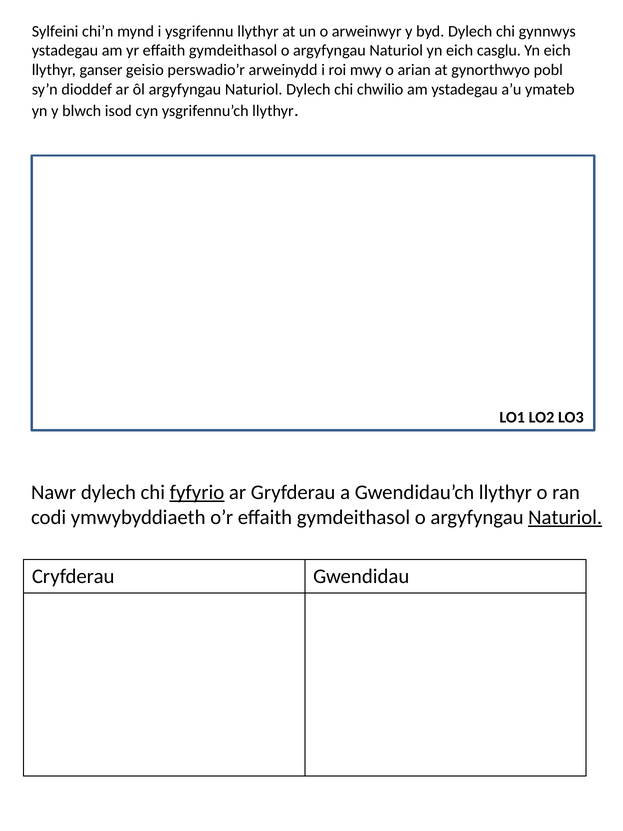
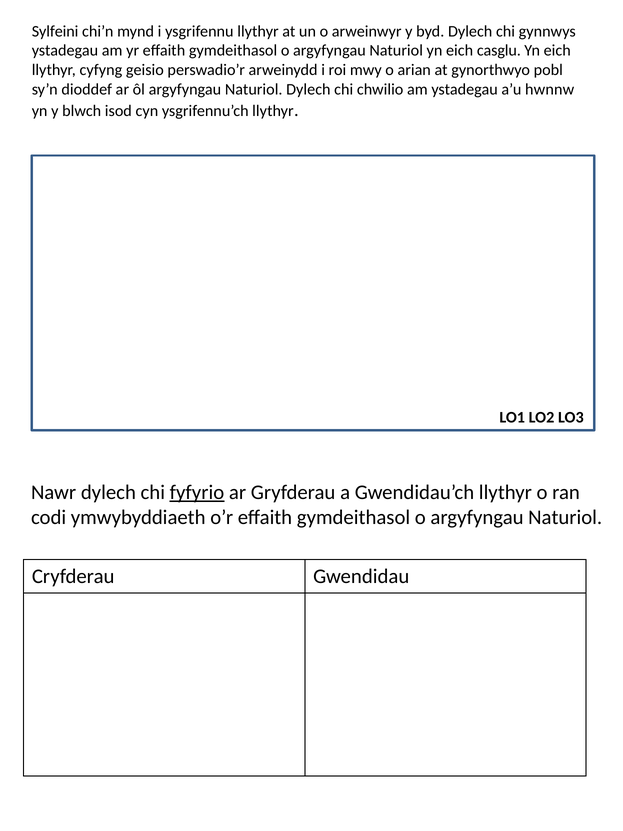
ganser: ganser -> cyfyng (101, 70)
ymateb: ymateb -> hwnnw (550, 89)
Naturiol underline: present -> none (565, 517)
